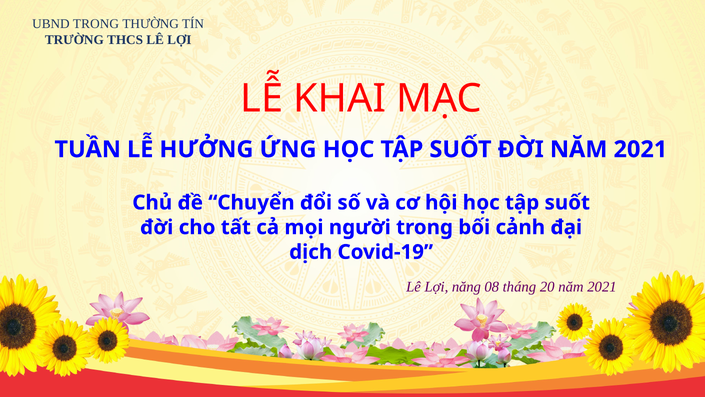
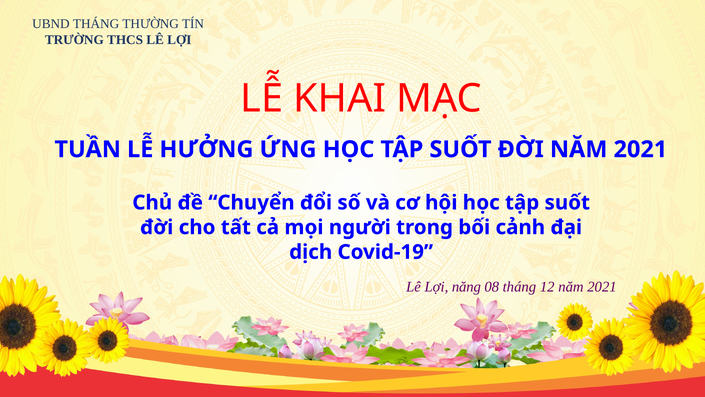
UBND TRONG: TRONG -> THÁNG (96, 24)
20: 20 -> 12 (547, 287)
